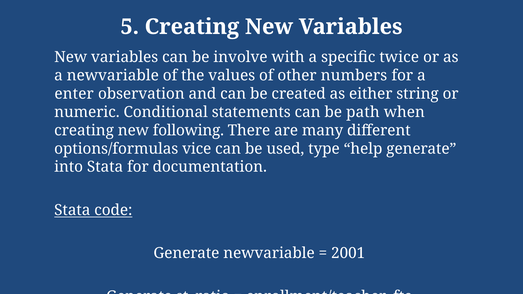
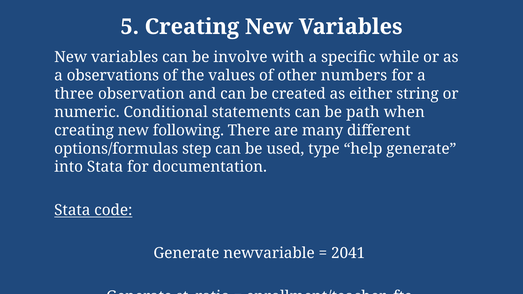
twice: twice -> while (399, 57)
a newvariable: newvariable -> observations (113, 75)
enter: enter -> three (74, 94)
vice: vice -> step (197, 149)
2001: 2001 -> 2041 (348, 253)
